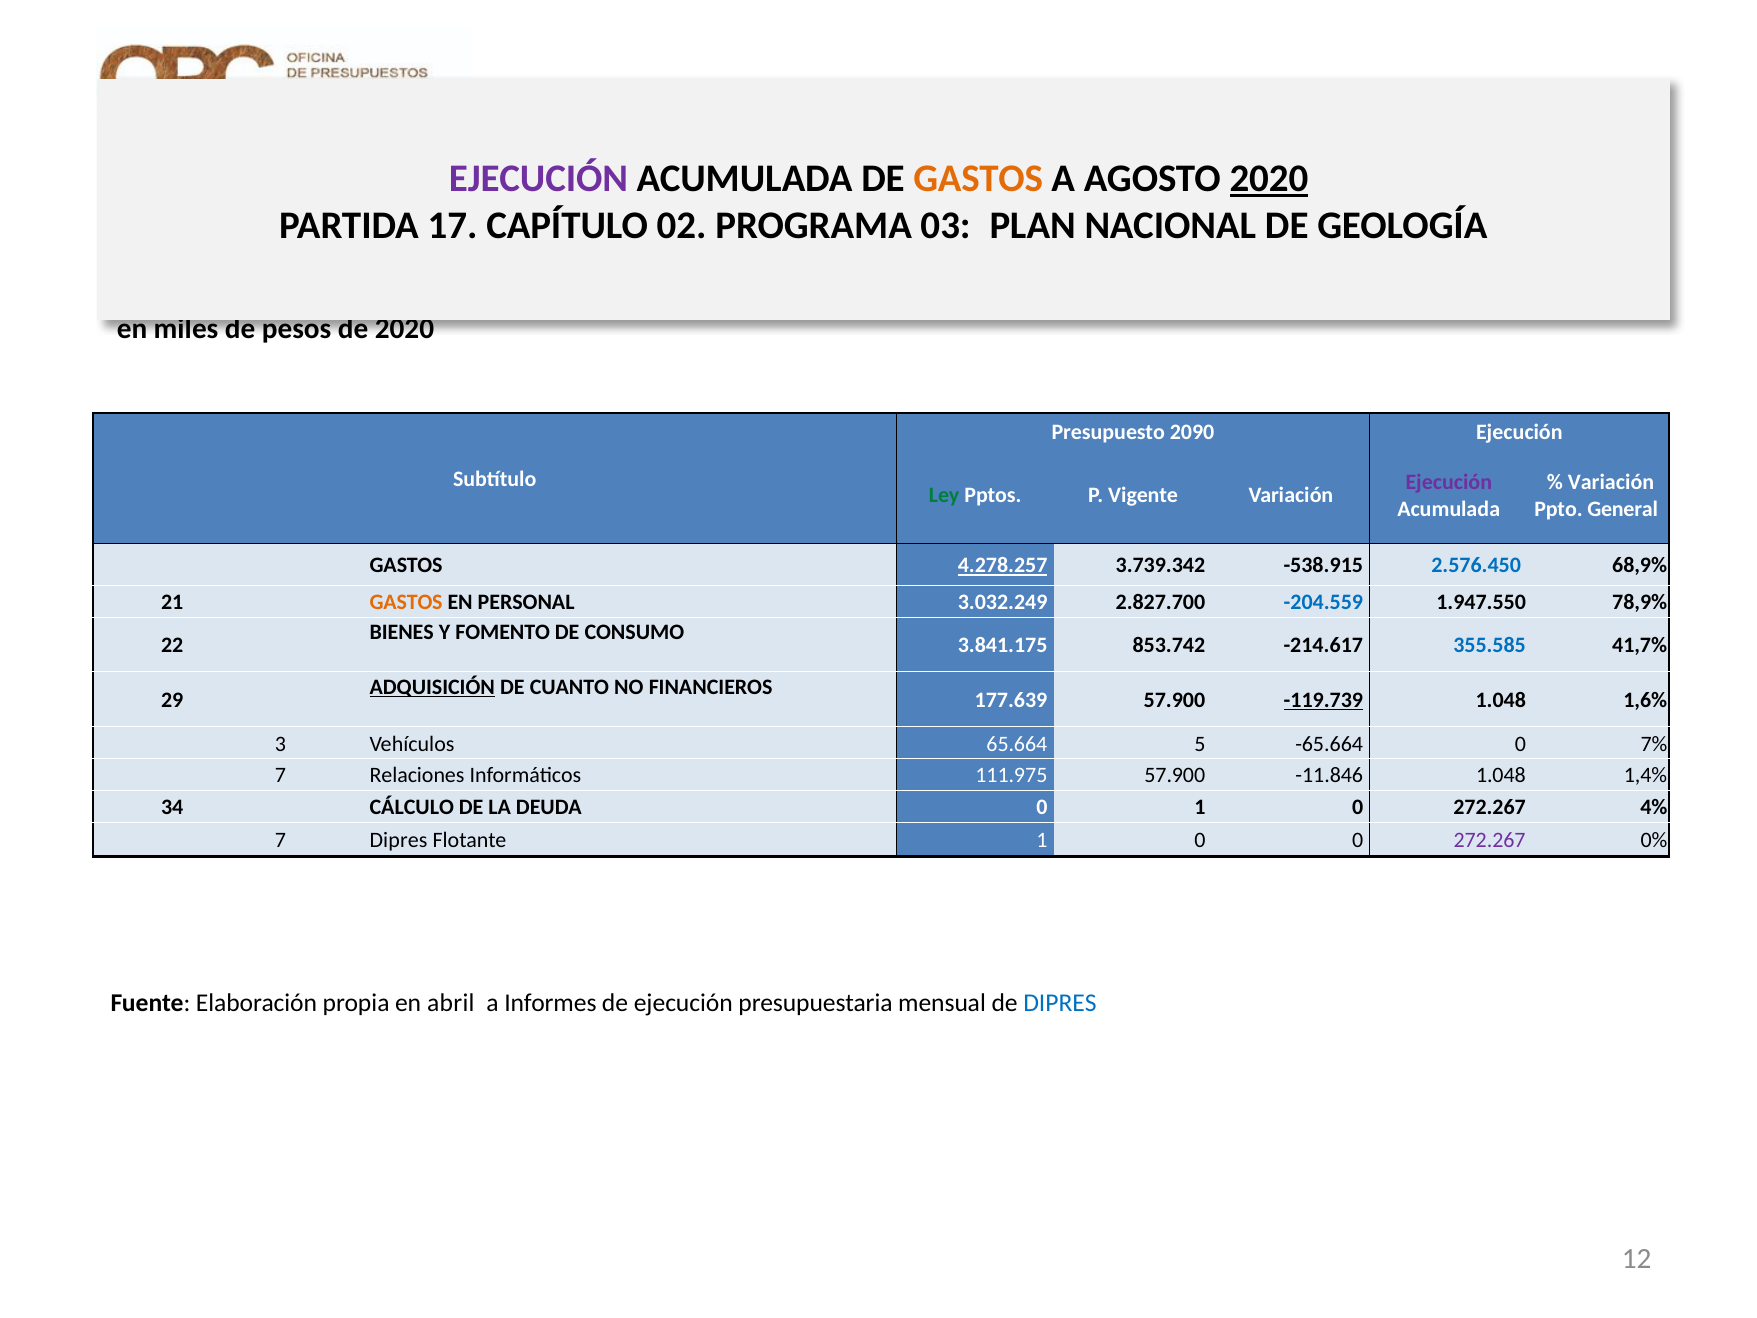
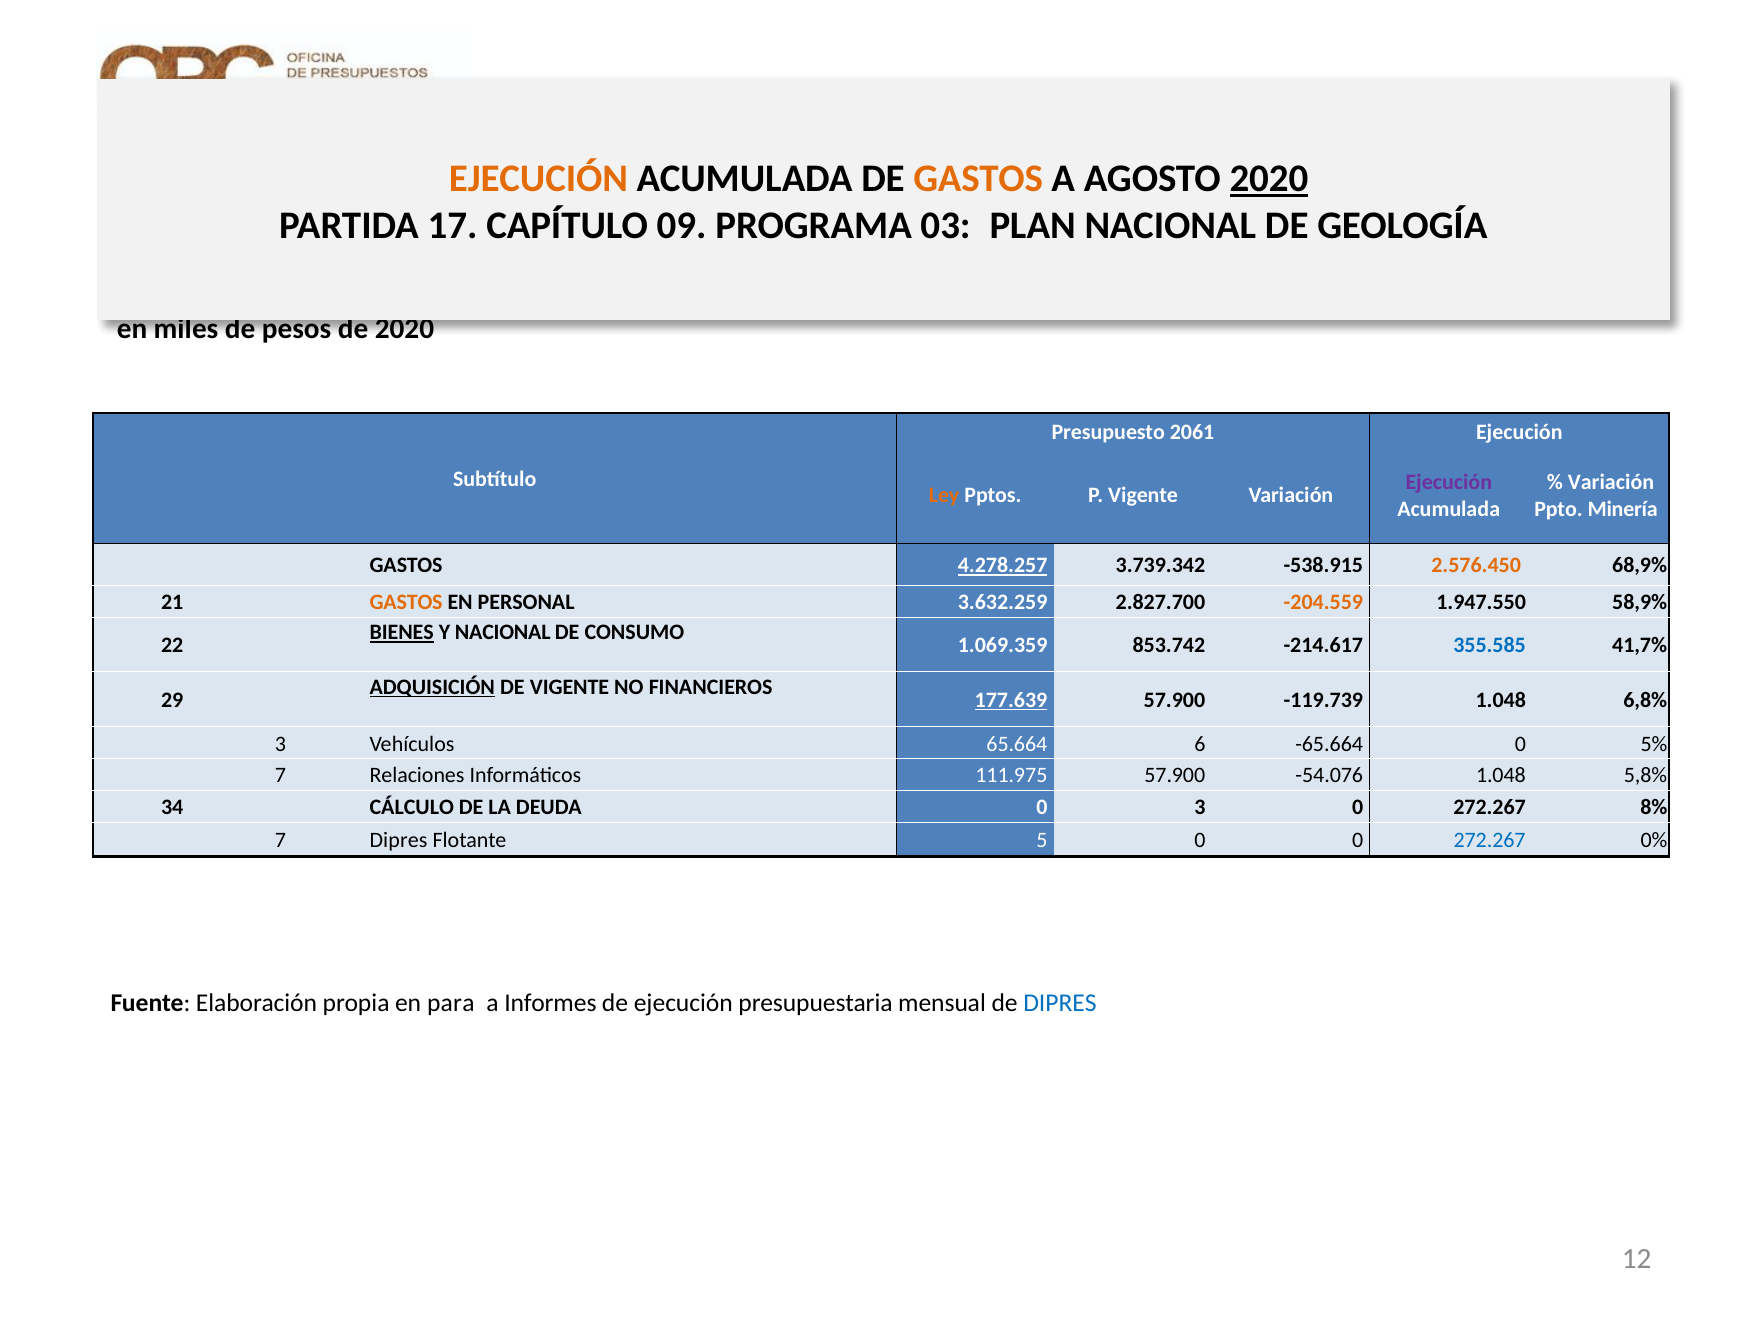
EJECUCIÓN colour: purple -> orange (538, 179)
02: 02 -> 09 (682, 226)
2090: 2090 -> 2061 (1192, 432)
Ley colour: green -> orange (944, 495)
General: General -> Minería (1623, 509)
2.576.450 colour: blue -> orange (1476, 565)
3.032.249: 3.032.249 -> 3.632.259 (1003, 602)
-204.559 colour: blue -> orange (1323, 602)
78,9%: 78,9% -> 58,9% (1640, 602)
BIENES underline: none -> present (402, 632)
Y FOMENTO: FOMENTO -> NACIONAL (503, 632)
3.841.175: 3.841.175 -> 1.069.359 (1003, 646)
DE CUANTO: CUANTO -> VIGENTE (569, 687)
177.639 underline: none -> present (1011, 700)
-119.739 underline: present -> none (1323, 700)
1,6%: 1,6% -> 6,8% (1645, 700)
5: 5 -> 6 (1200, 744)
7%: 7% -> 5% (1654, 744)
-11.846: -11.846 -> -54.076 (1329, 776)
1,4%: 1,4% -> 5,8% (1645, 776)
0 1: 1 -> 3 (1200, 808)
4%: 4% -> 8% (1654, 808)
Flotante 1: 1 -> 5 (1042, 840)
272.267 colour: purple -> blue (1490, 840)
abril: abril -> para (451, 1003)
